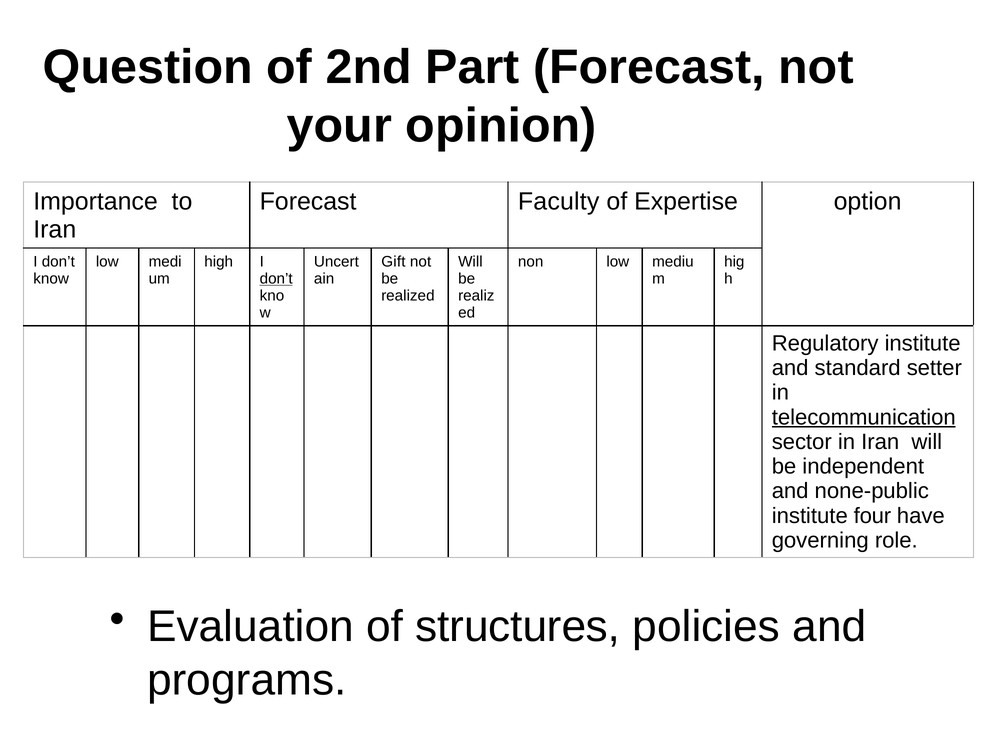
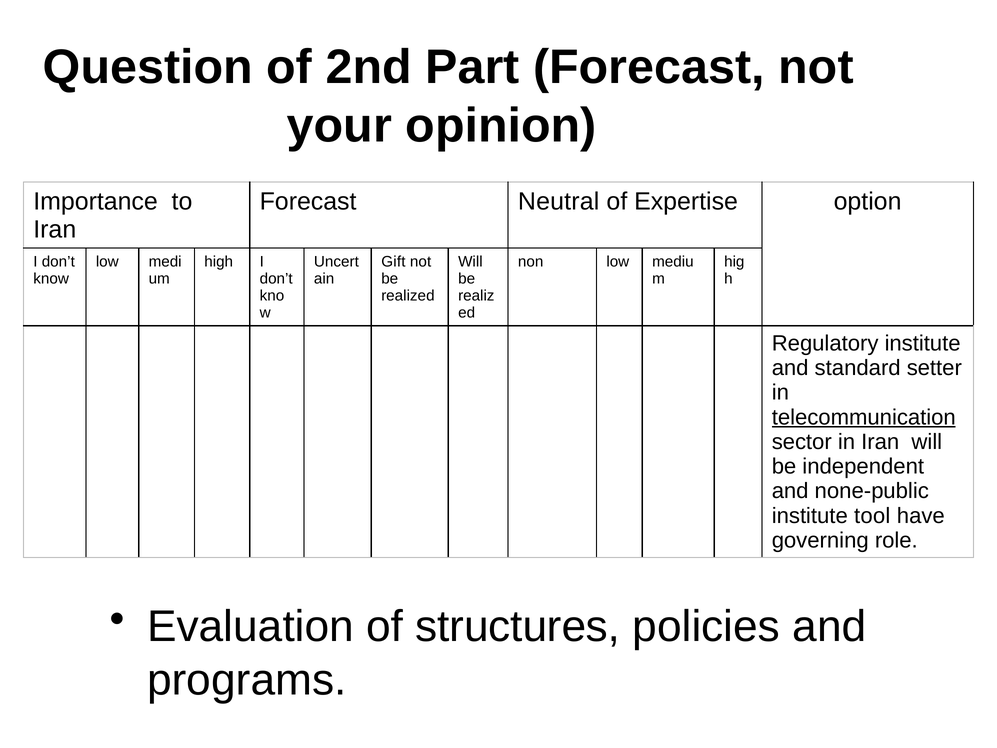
Faculty: Faculty -> Neutral (559, 201)
don’t underline: present -> none (276, 279)
four: four -> tool (872, 516)
